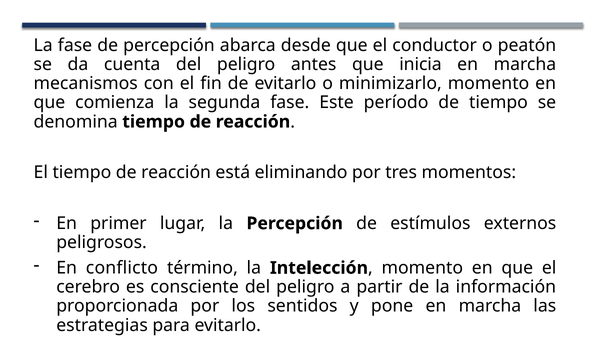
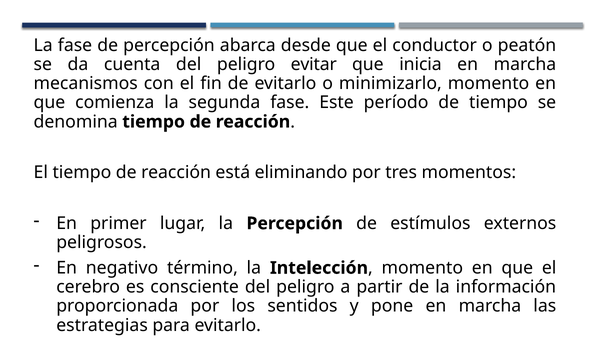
antes: antes -> evitar (314, 64)
conflicto: conflicto -> negativo (122, 267)
